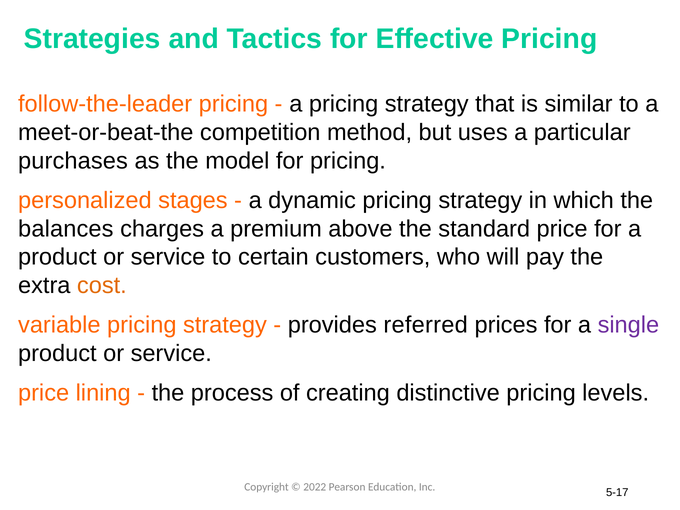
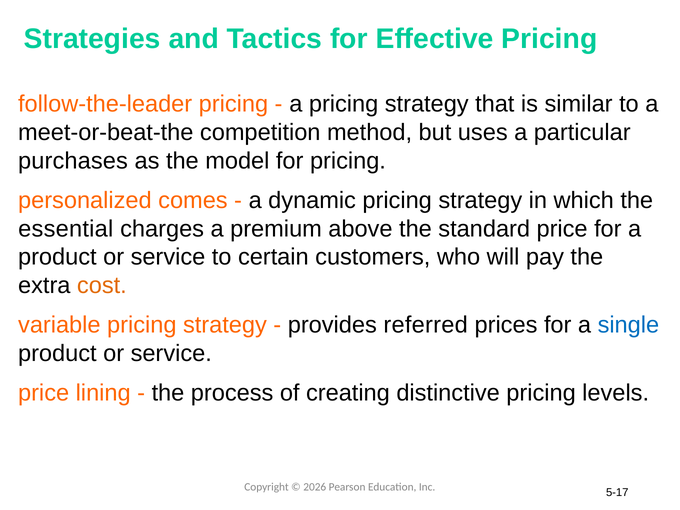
stages: stages -> comes (193, 200)
balances: balances -> essential (66, 229)
single colour: purple -> blue (628, 325)
2022: 2022 -> 2026 (315, 487)
